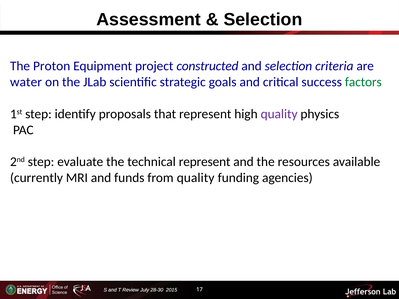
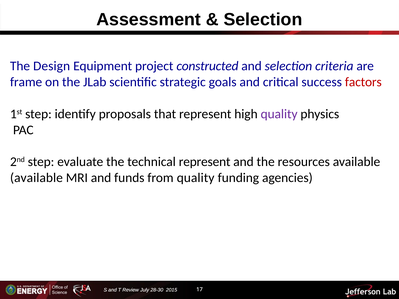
Proton: Proton -> Design (52, 66)
water: water -> frame (26, 82)
factors colour: green -> red (363, 82)
currently: currently -> available (36, 178)
